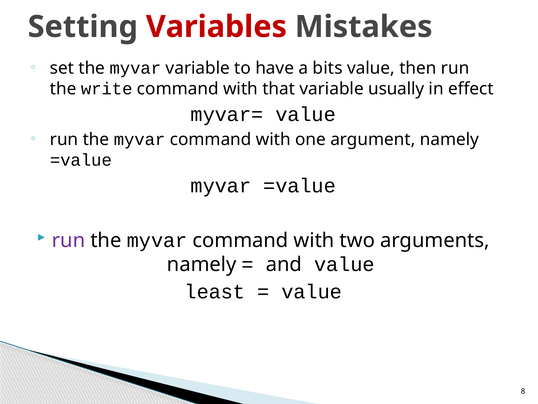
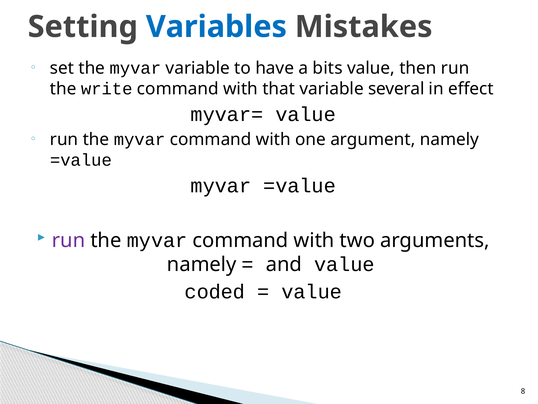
Variables colour: red -> blue (216, 27)
usually: usually -> several (396, 89)
least: least -> coded (215, 292)
